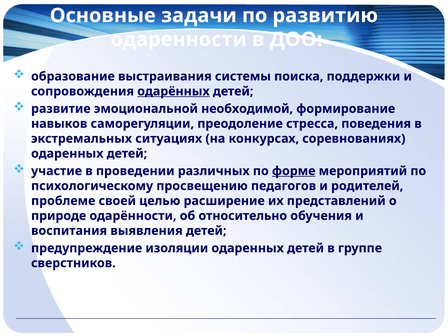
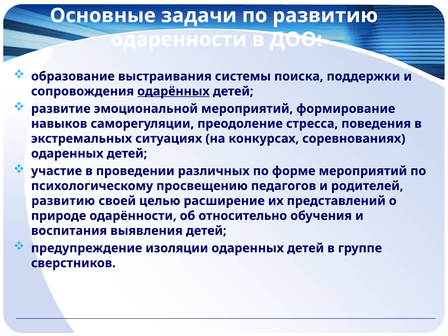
эмоциональной необходимой: необходимой -> мероприятий (247, 109)
форме underline: present -> none (294, 171)
проблеме: проблеме -> развитию (63, 201)
